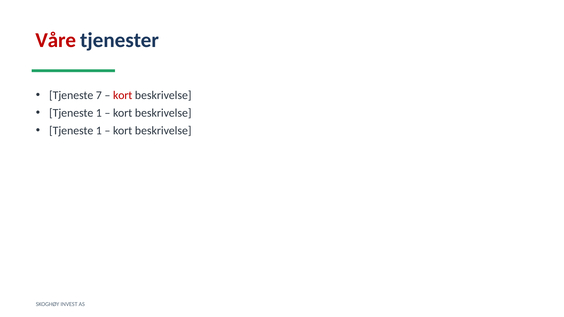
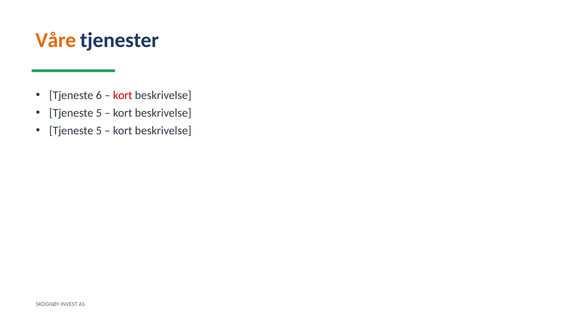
Våre colour: red -> orange (56, 40)
7: 7 -> 6 (99, 96)
1: 1 -> 5 (99, 113)
1: 1 -> 5 (99, 131)
